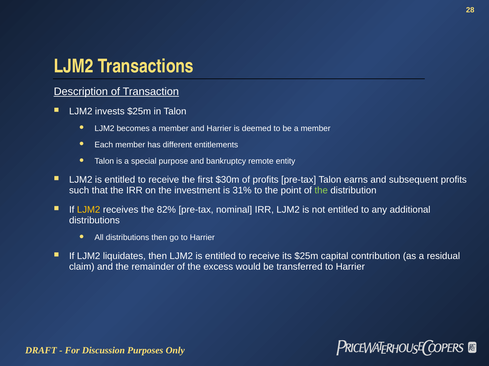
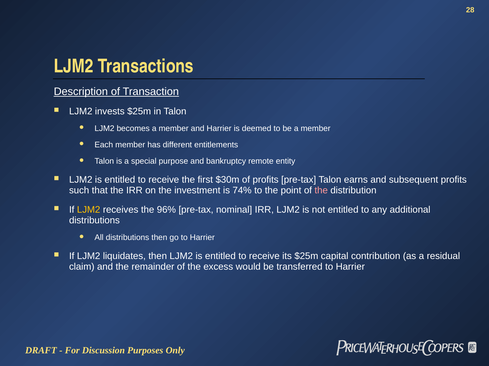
31%: 31% -> 74% (242, 191)
the colour: light green -> pink (321, 191)
82%: 82% -> 96% (166, 210)
